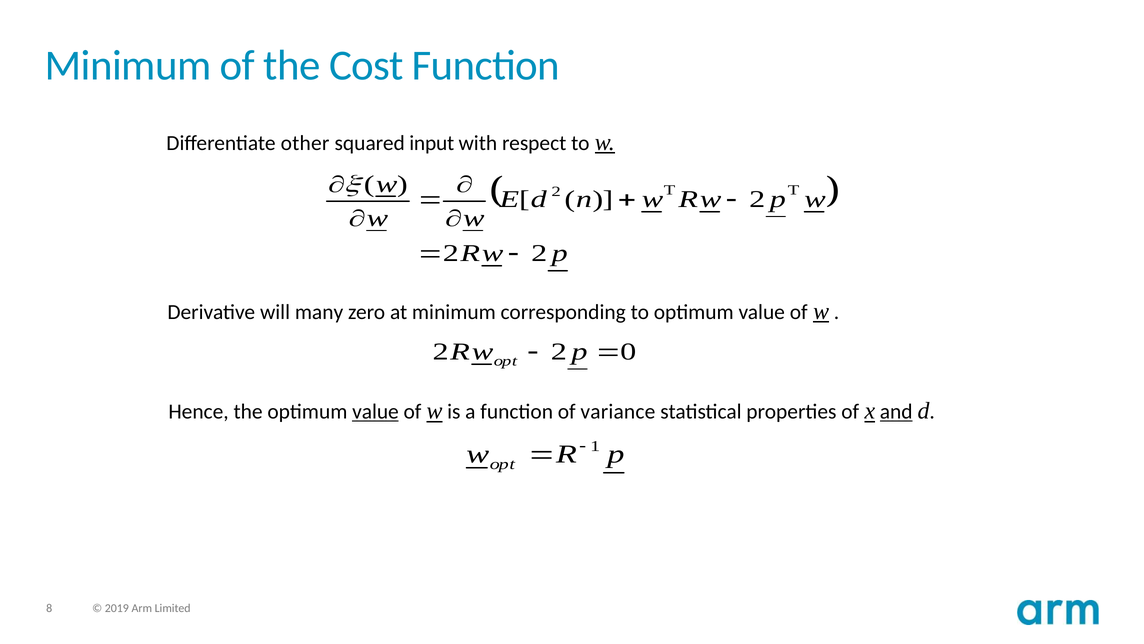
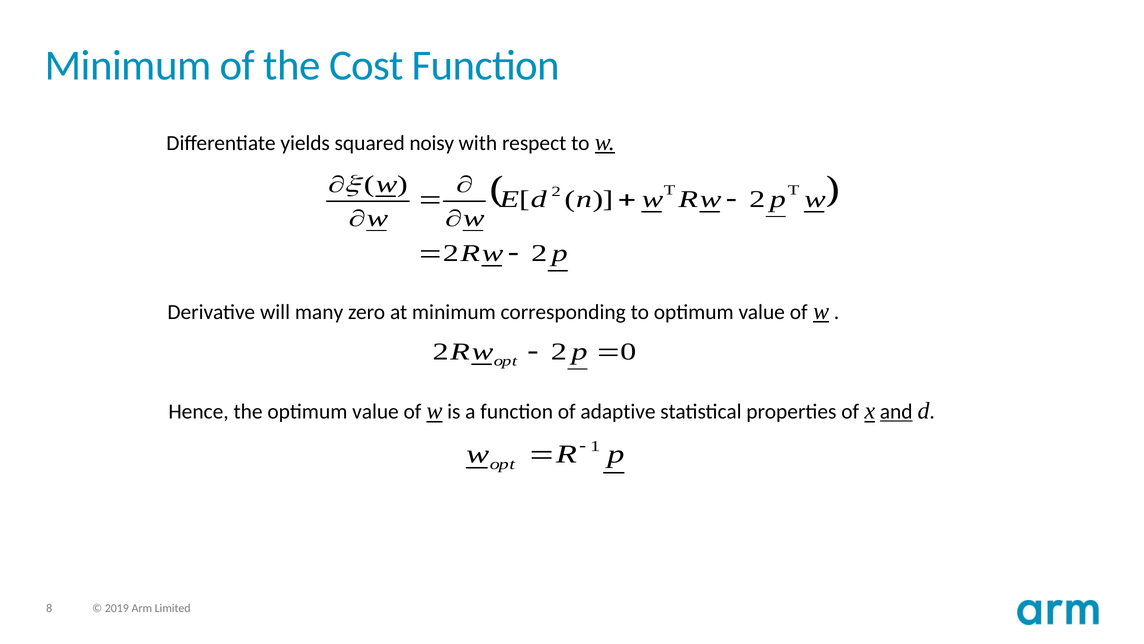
other: other -> yields (305, 143)
input: input -> noisy (432, 143)
value underline: present -> none (375, 412)
variance: variance -> adaptive (618, 412)
